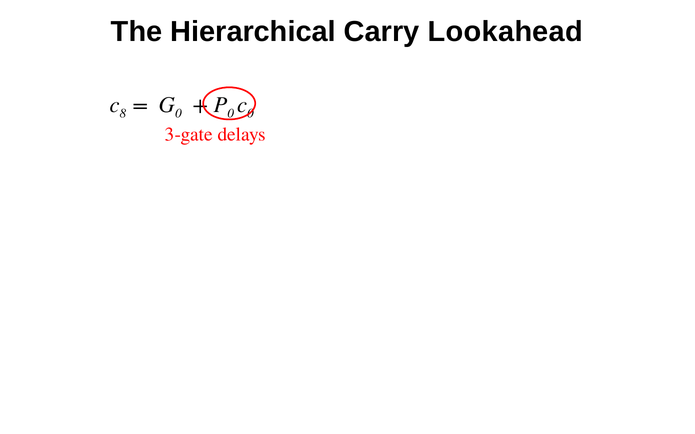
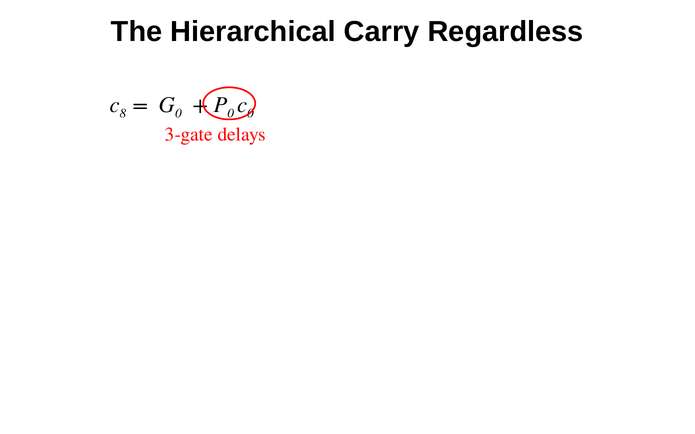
Lookahead: Lookahead -> Regardless (506, 32)
